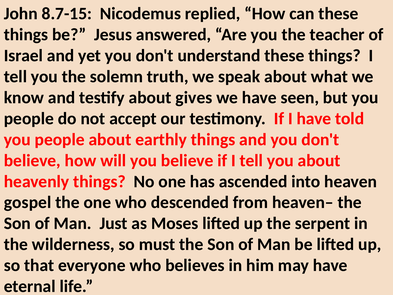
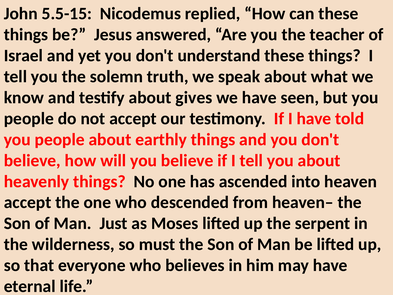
8.7-15: 8.7-15 -> 5.5-15 (67, 14)
gospel: gospel -> accept (28, 202)
